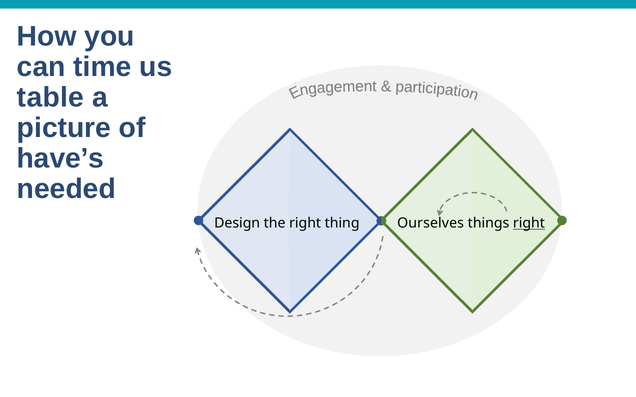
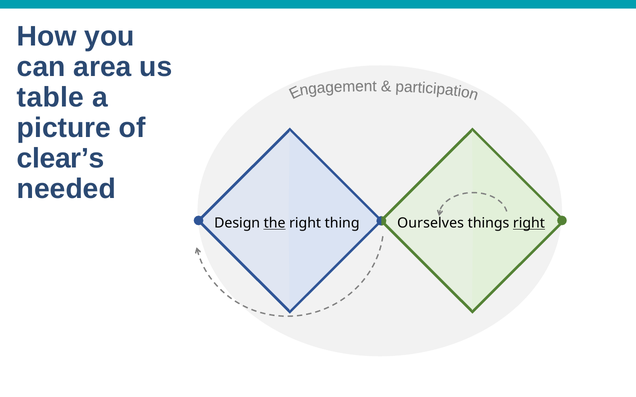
time: time -> area (103, 67)
have’s: have’s -> clear’s (61, 158)
the underline: none -> present (275, 224)
